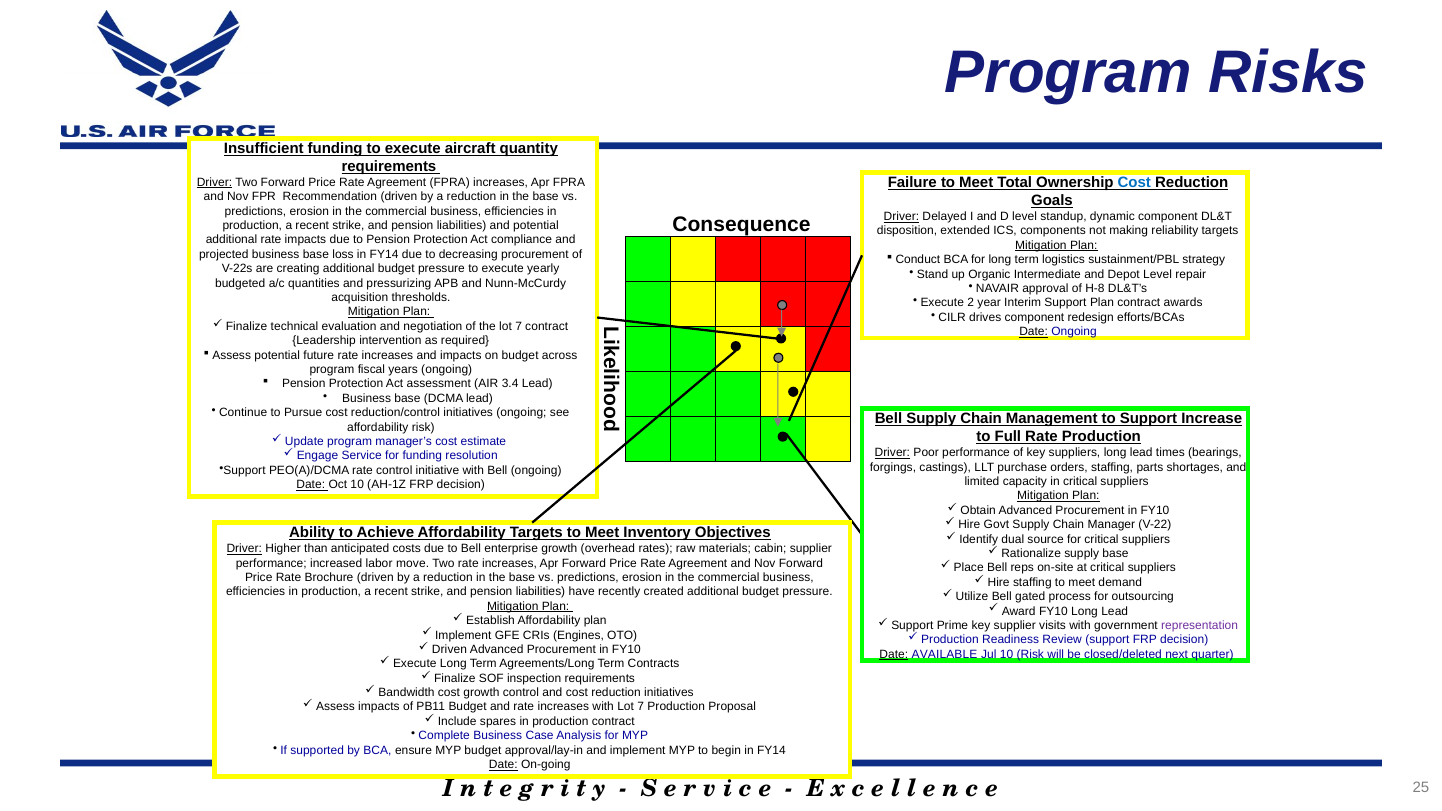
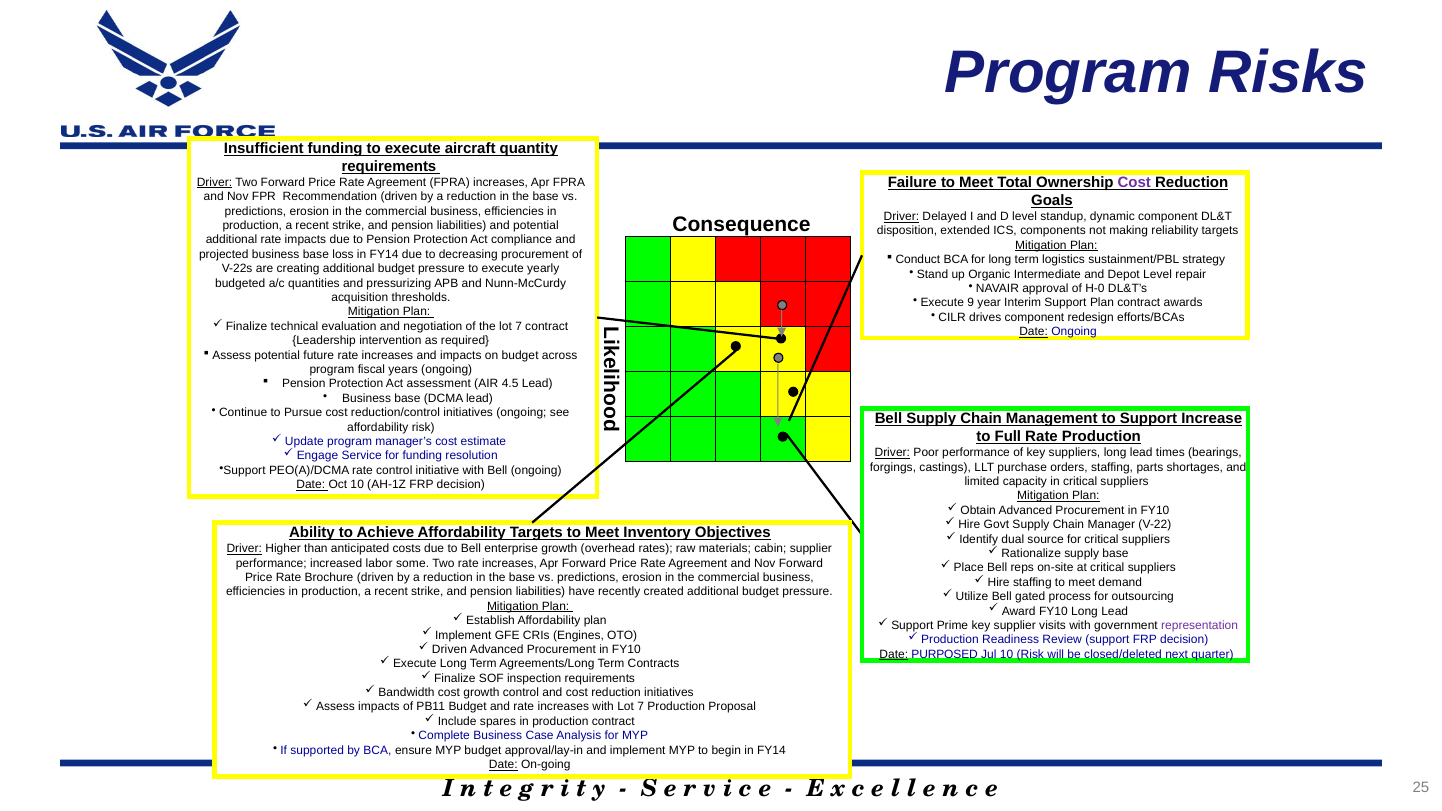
Cost colour: blue -> purple (1134, 183)
H-8: H-8 -> H-0 (1095, 289)
2: 2 -> 9 (971, 303)
3.4: 3.4 -> 4.5 (510, 384)
move: move -> some (413, 563)
AVAILABLE: AVAILABLE -> PURPOSED (945, 654)
